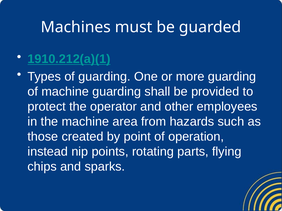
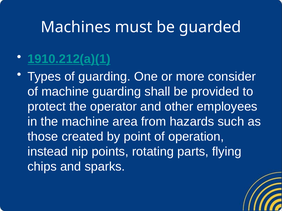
more guarding: guarding -> consider (232, 77)
